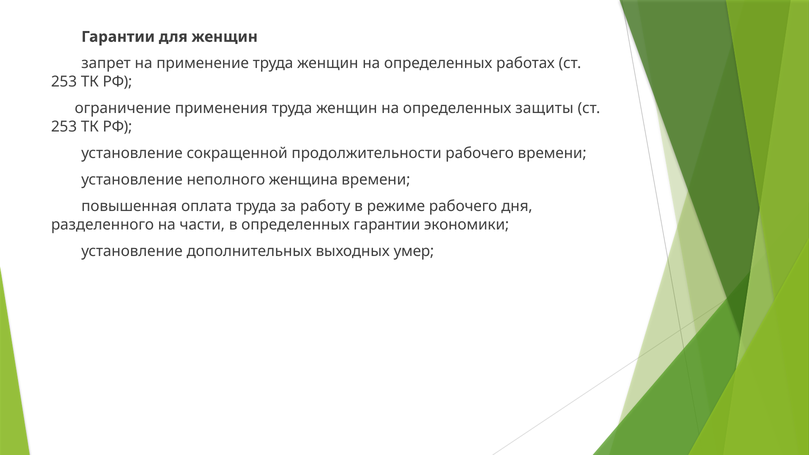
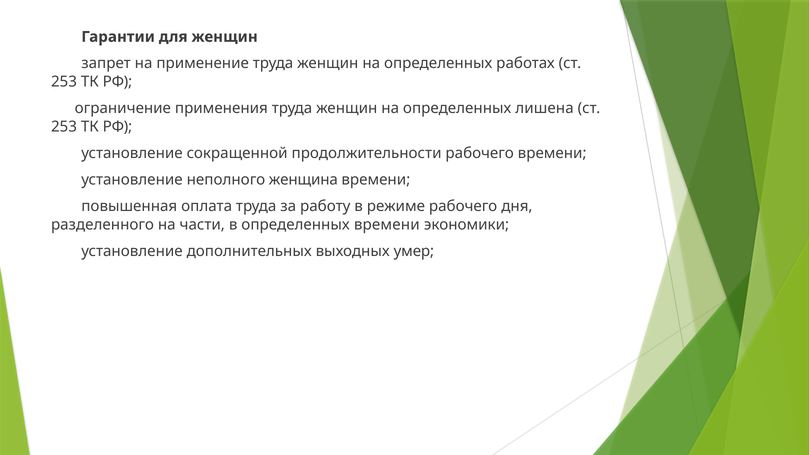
защиты: защиты -> лишена (544, 108)
определенных гарантии: гарантии -> времени (387, 225)
